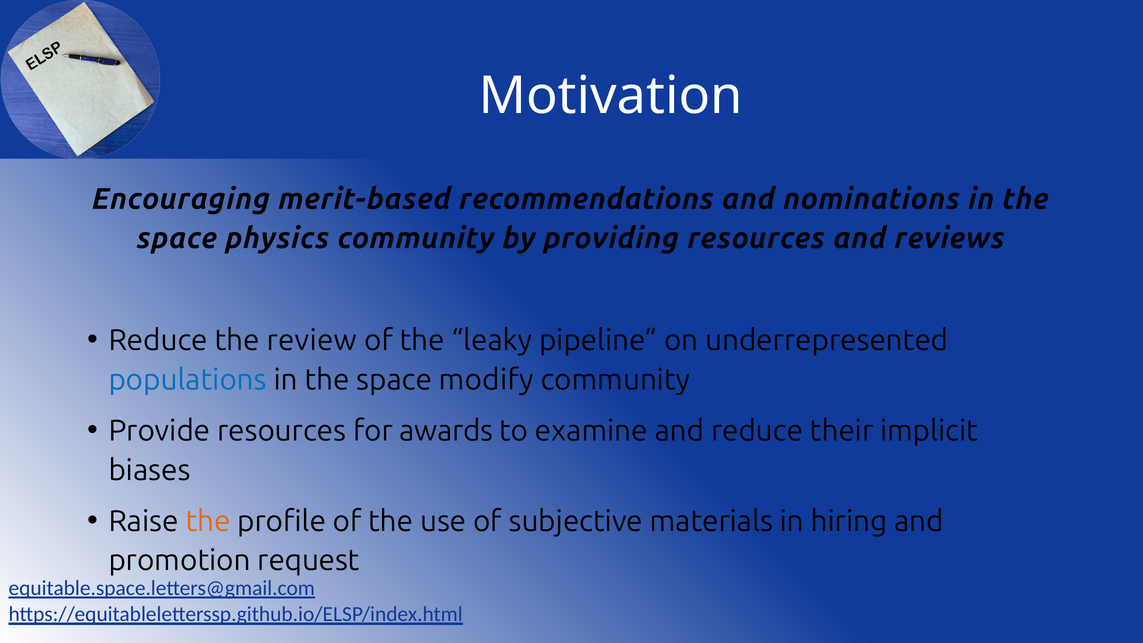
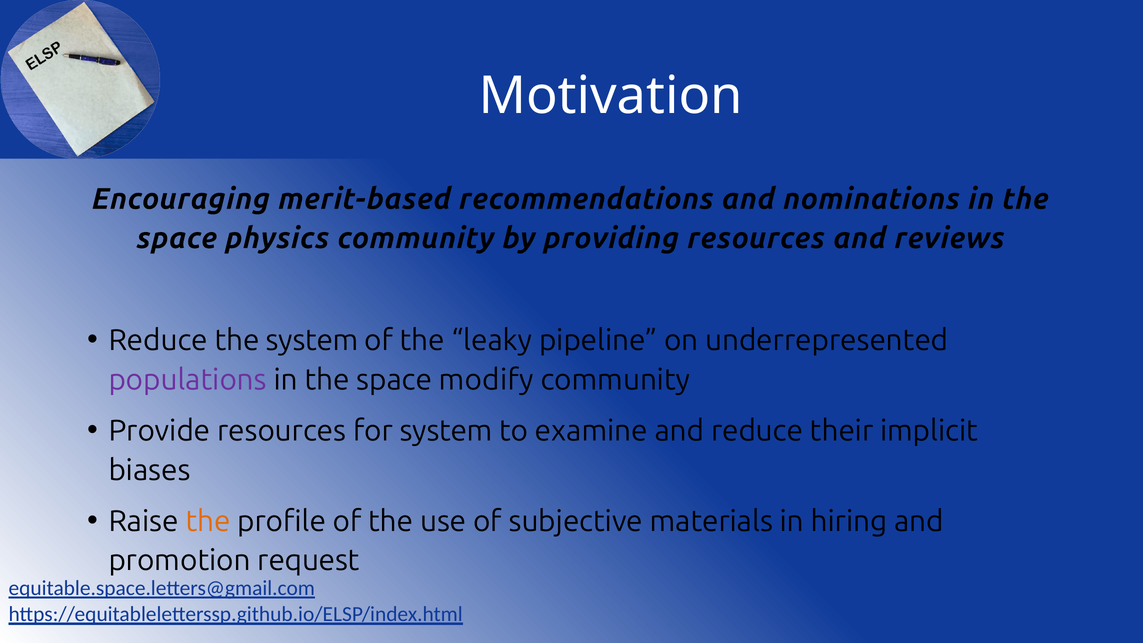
the review: review -> system (312, 340)
populations colour: blue -> purple (188, 380)
for awards: awards -> system (446, 431)
